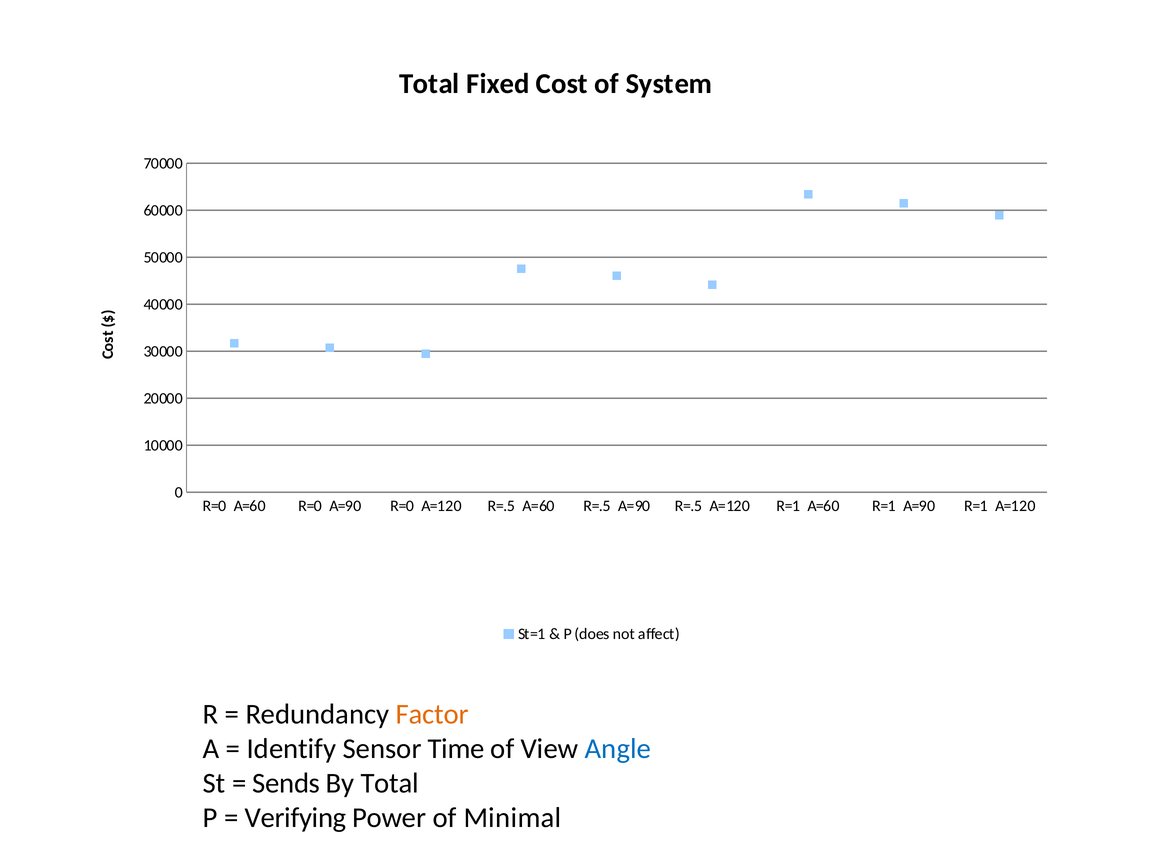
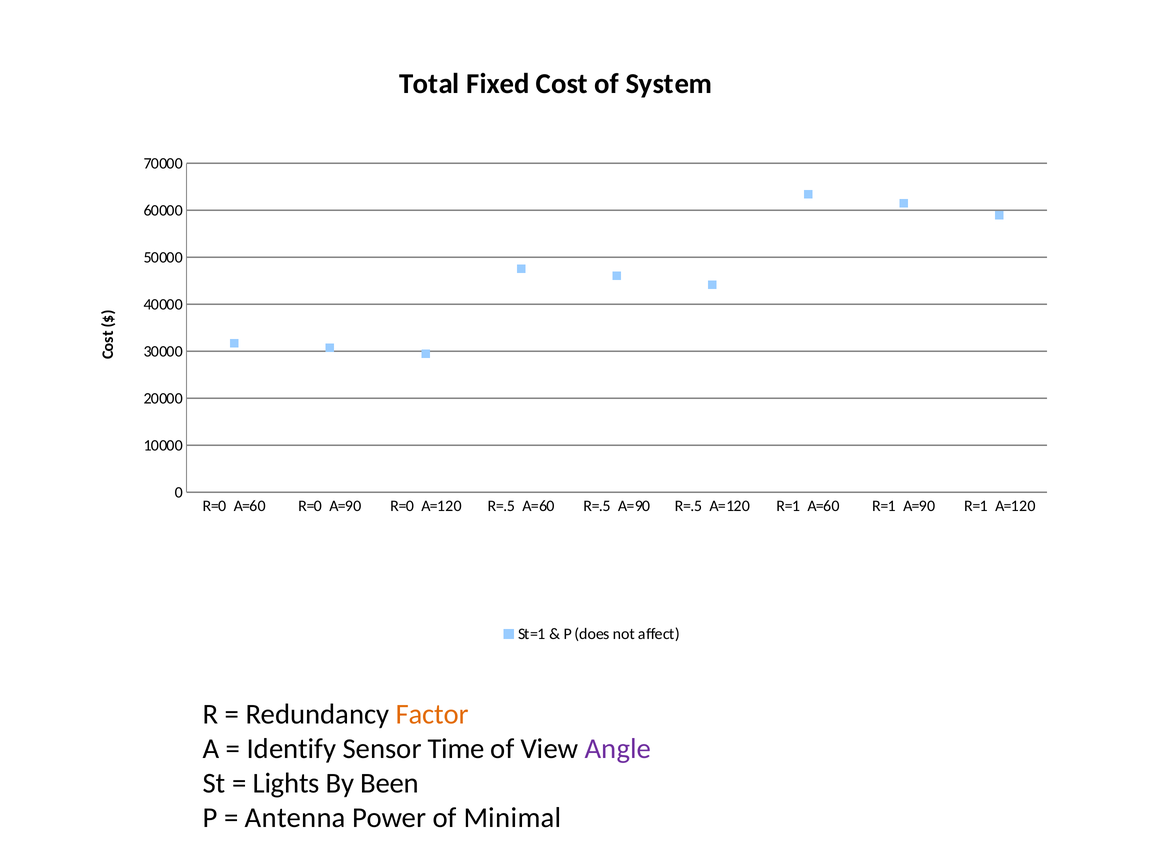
Angle colour: blue -> purple (618, 749)
Sends: Sends -> Lights (286, 784)
By Total: Total -> Been (390, 784)
Verifying: Verifying -> Antenna (295, 818)
